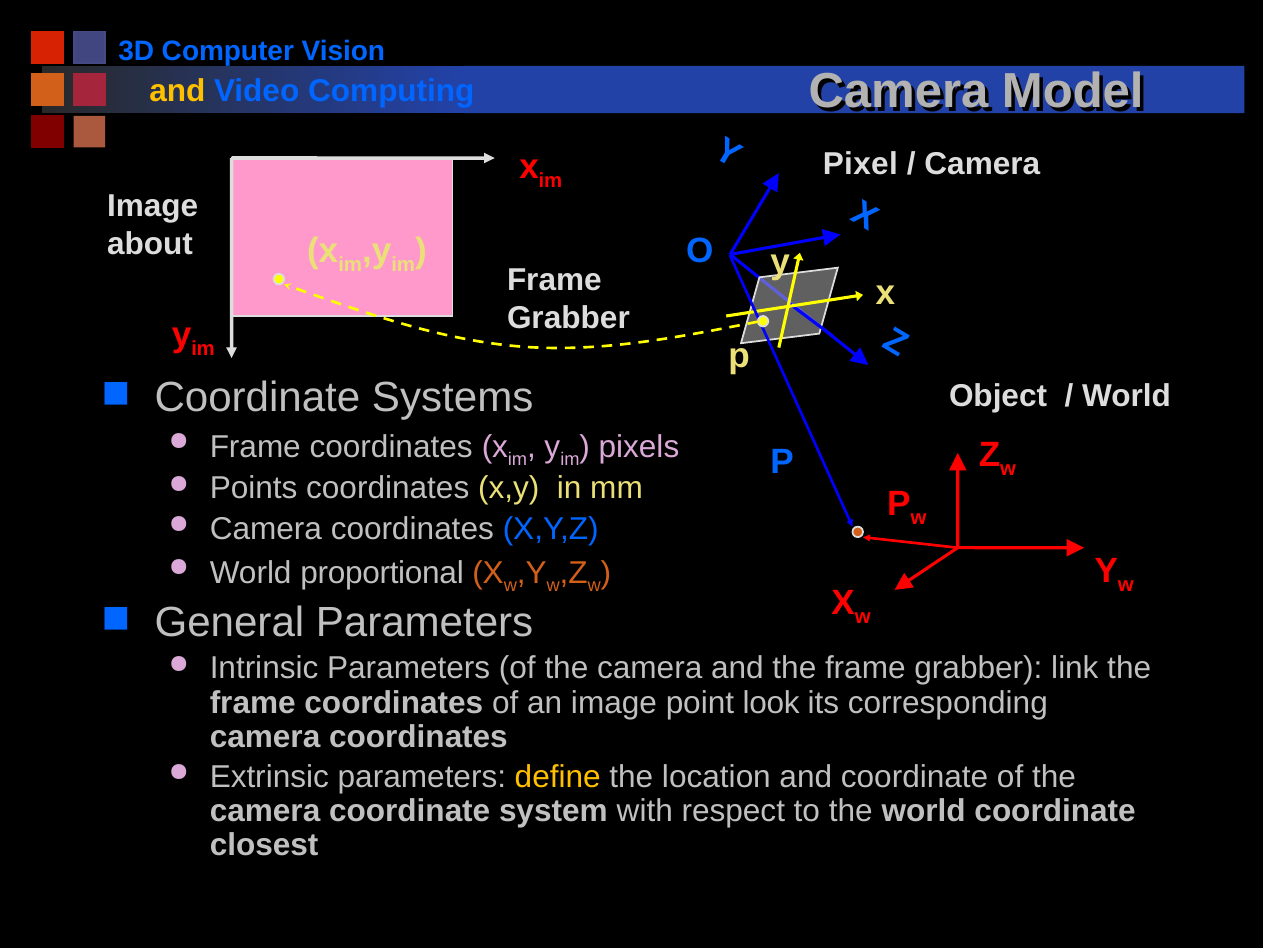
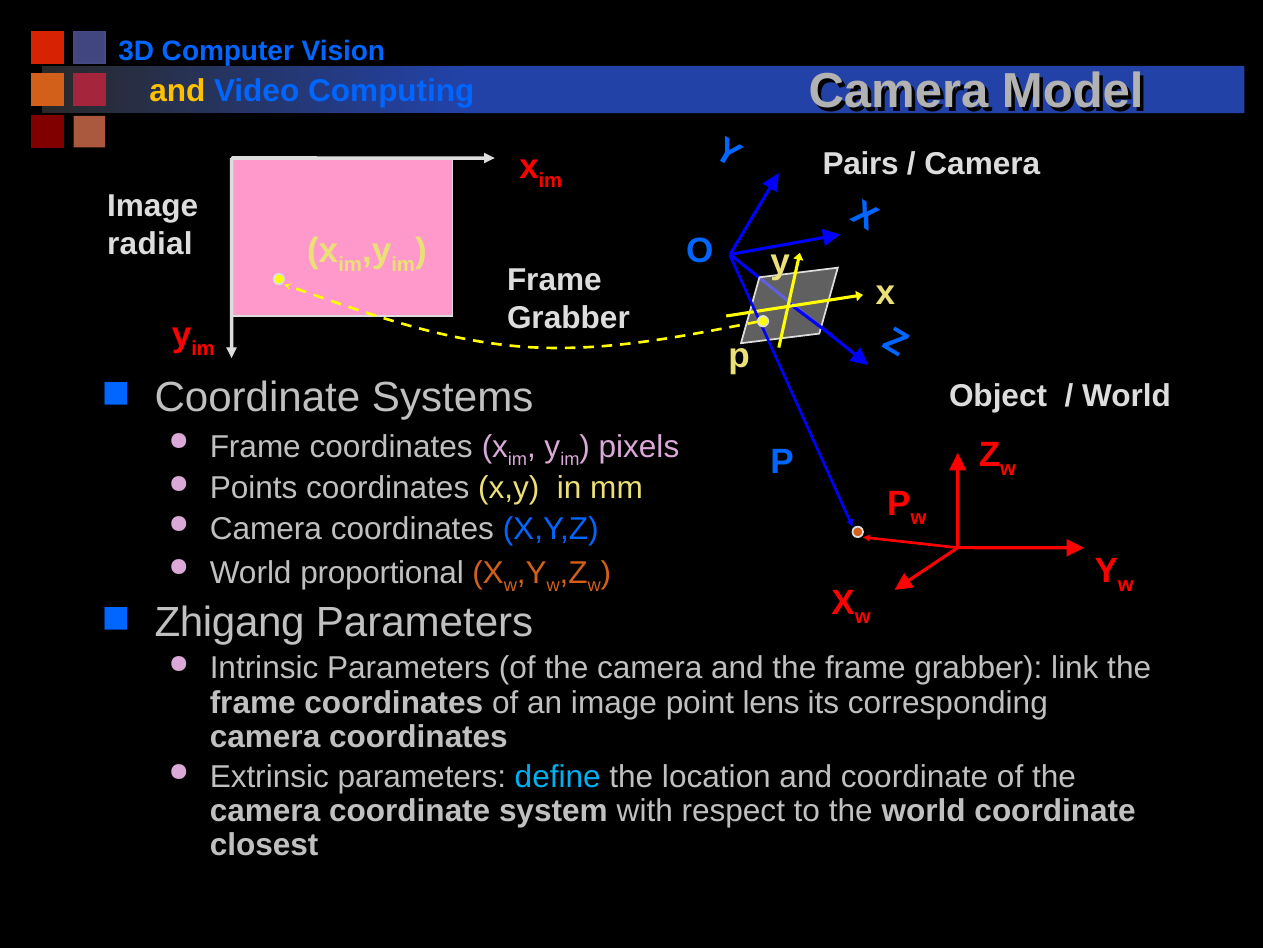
Pixel: Pixel -> Pairs (861, 164)
about: about -> radial (150, 244)
General: General -> Zhigang (230, 622)
look: look -> lens (771, 702)
define colour: yellow -> light blue (558, 777)
